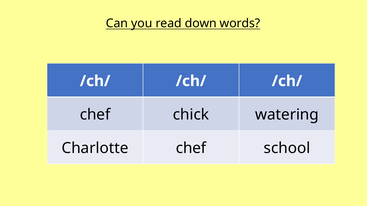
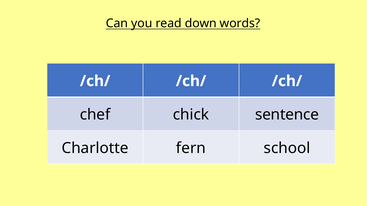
watering: watering -> sentence (287, 115)
Charlotte chef: chef -> fern (191, 148)
